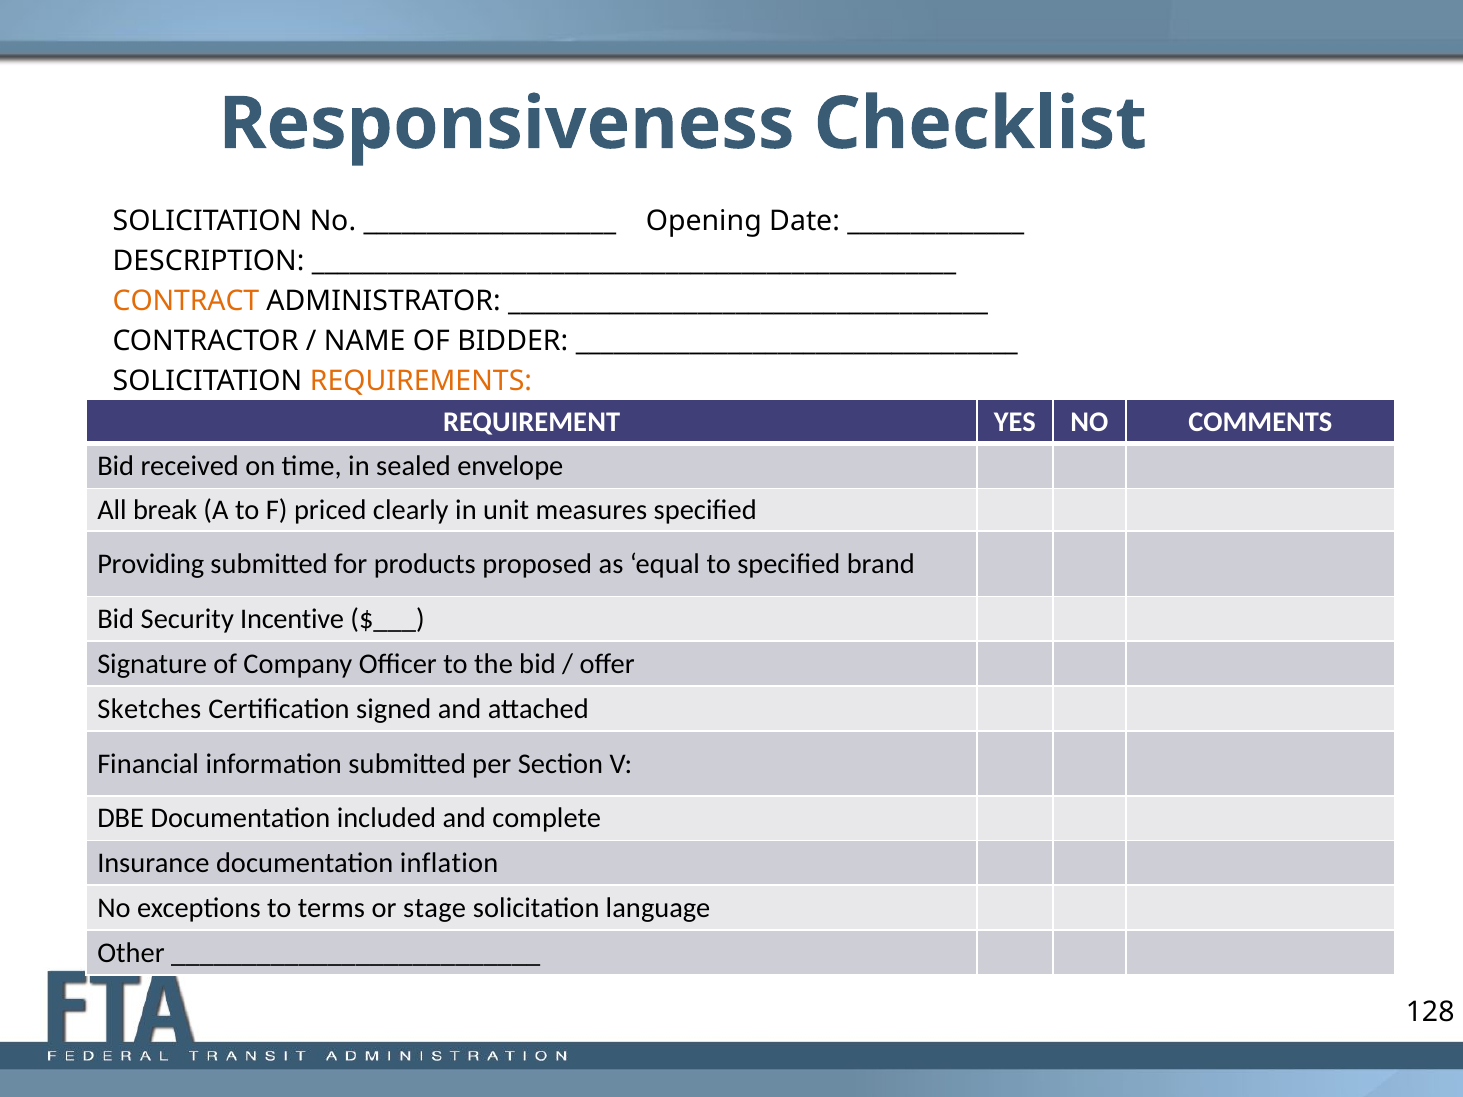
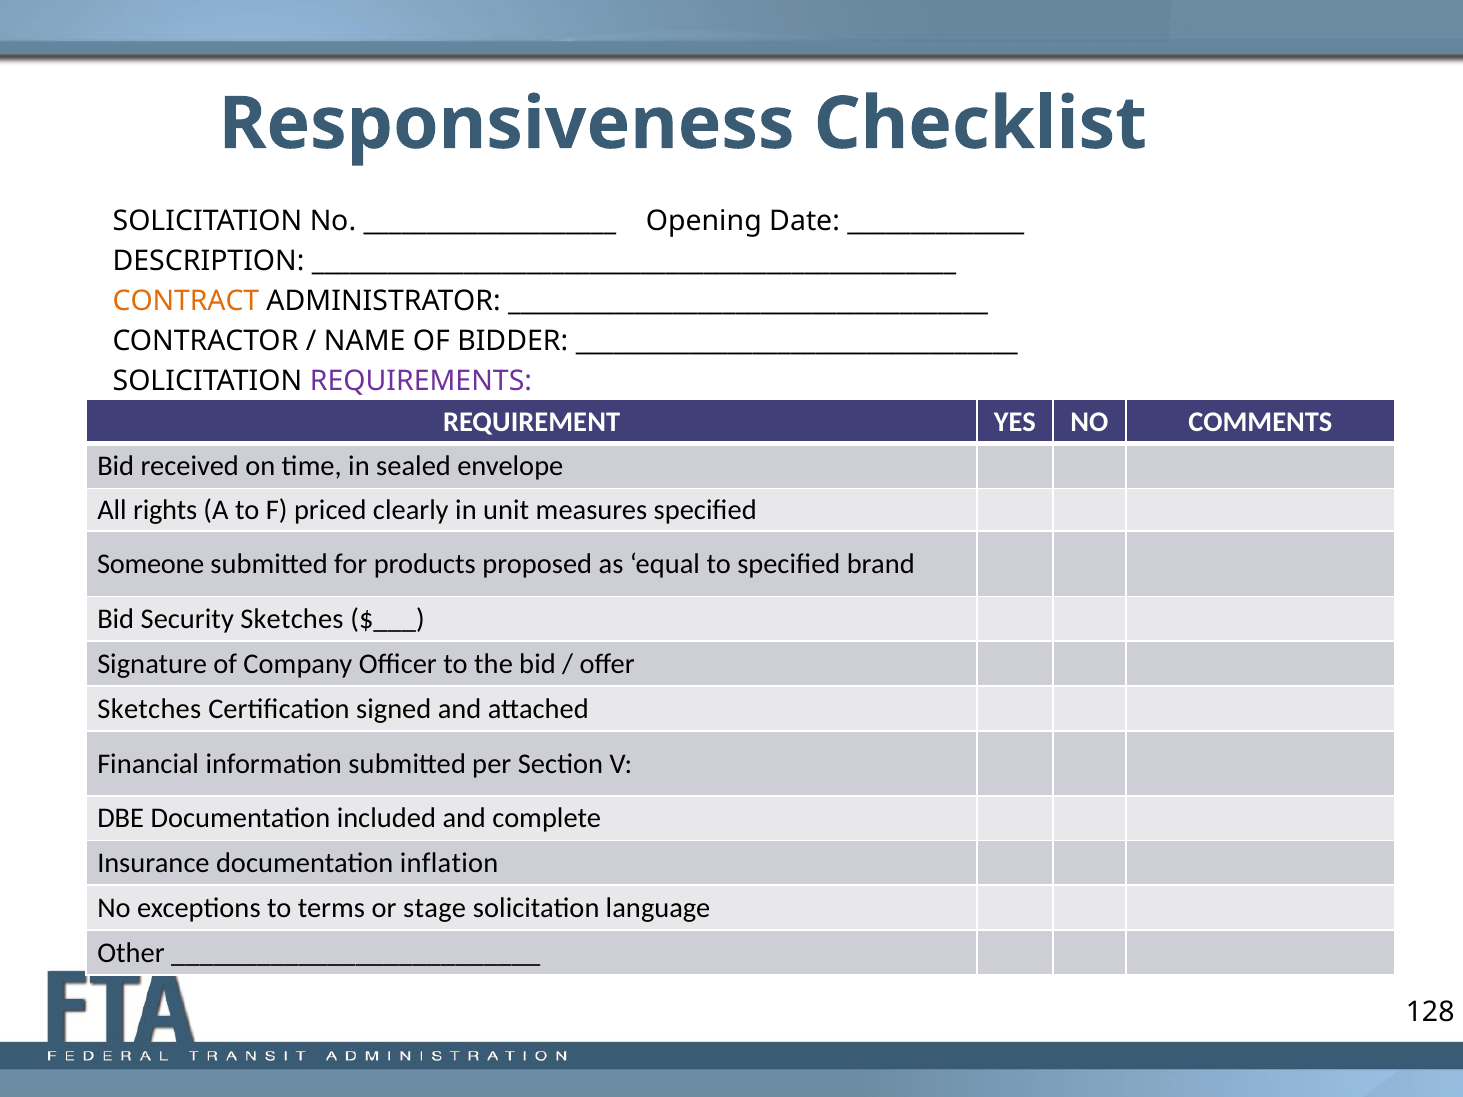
REQUIREMENTS colour: orange -> purple (421, 381)
break: break -> rights (165, 510)
Providing: Providing -> Someone (151, 564)
Security Incentive: Incentive -> Sketches (292, 619)
